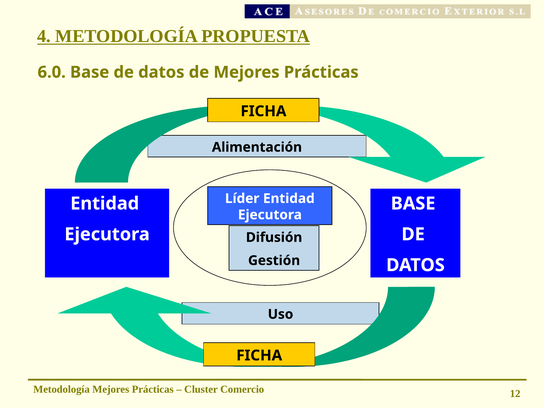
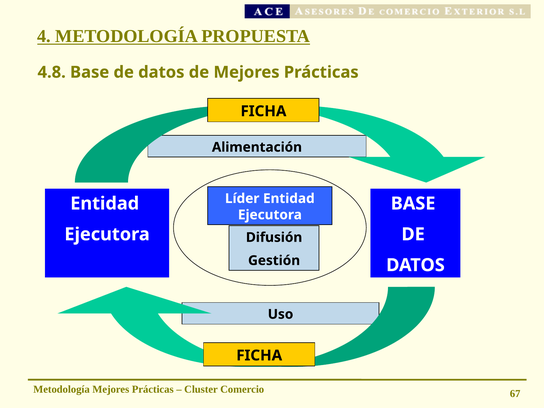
6.0: 6.0 -> 4.8 (52, 72)
12: 12 -> 67 (515, 394)
